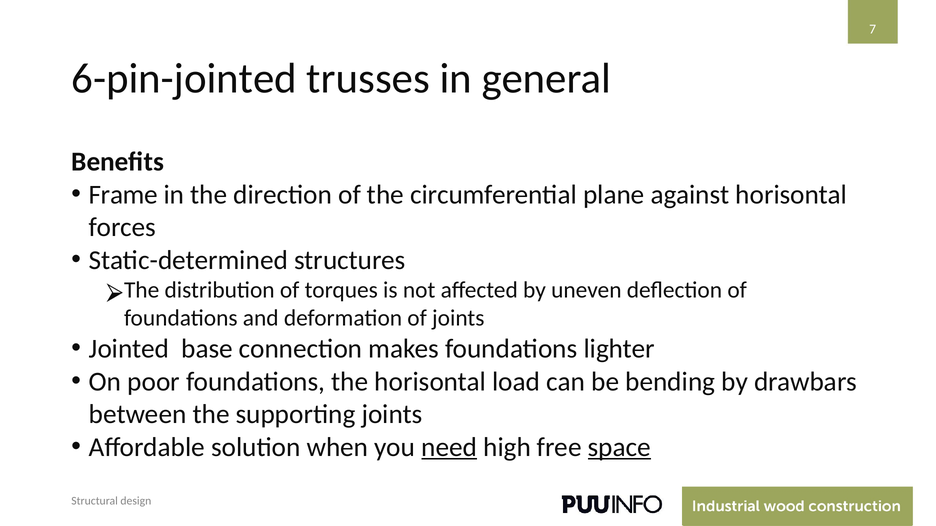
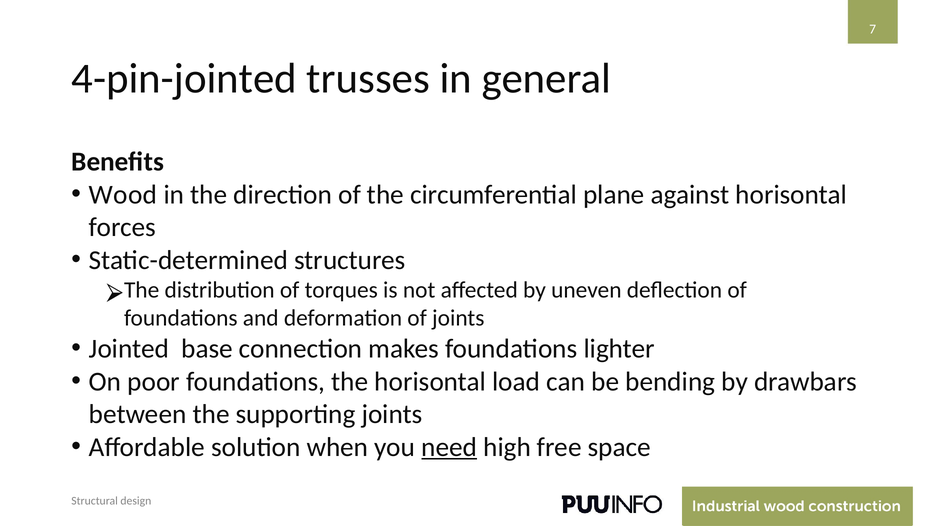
6-pin-jointed: 6-pin-jointed -> 4-pin-jointed (184, 79)
Frame: Frame -> Wood (123, 195)
space underline: present -> none (619, 448)
